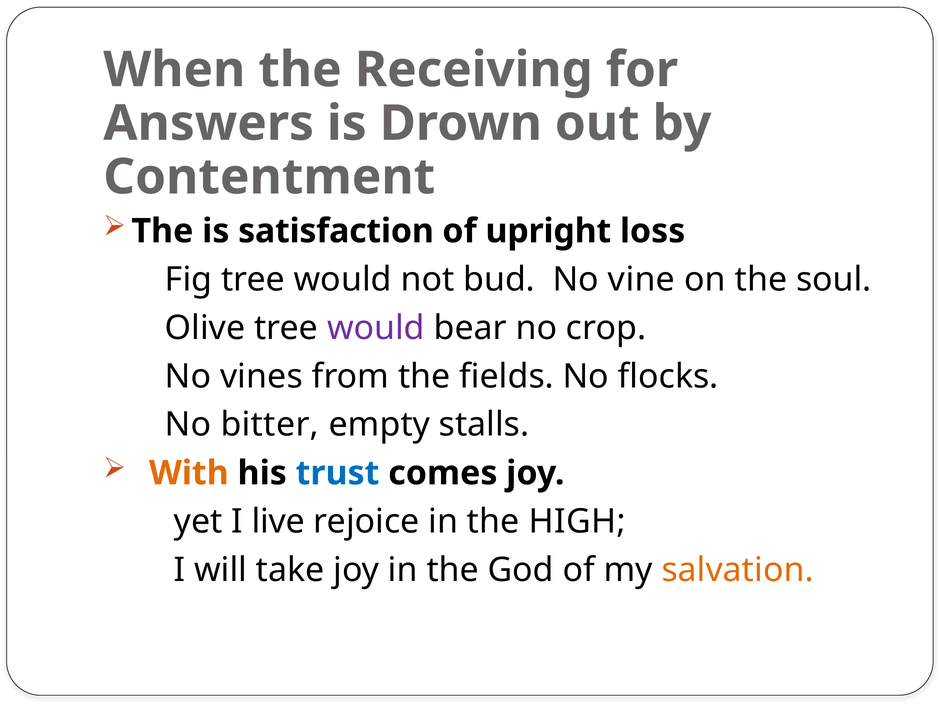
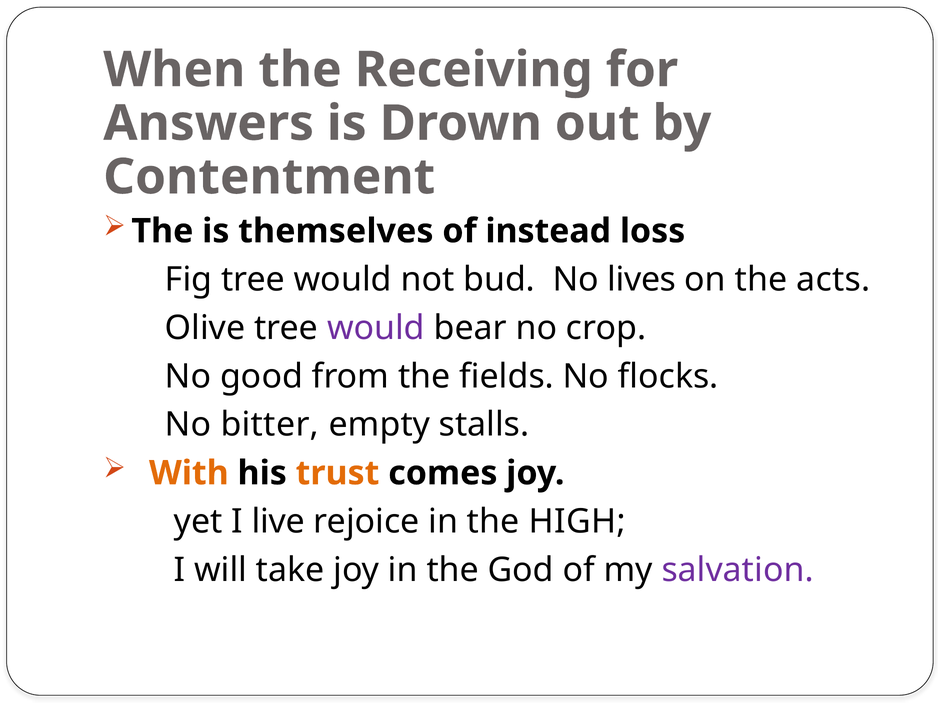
satisfaction: satisfaction -> themselves (336, 231)
upright: upright -> instead (548, 231)
vine: vine -> lives (642, 279)
soul: soul -> acts (833, 279)
vines: vines -> good (262, 376)
trust colour: blue -> orange (337, 473)
salvation colour: orange -> purple (738, 570)
